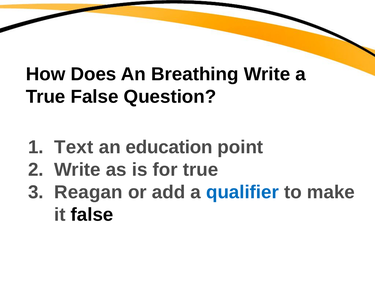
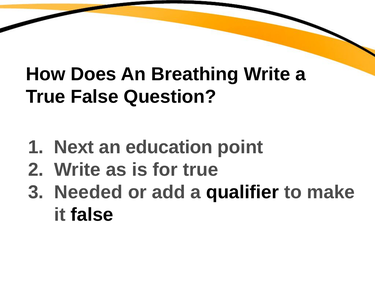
Text: Text -> Next (74, 147)
Reagan: Reagan -> Needed (88, 192)
qualifier colour: blue -> black (242, 192)
